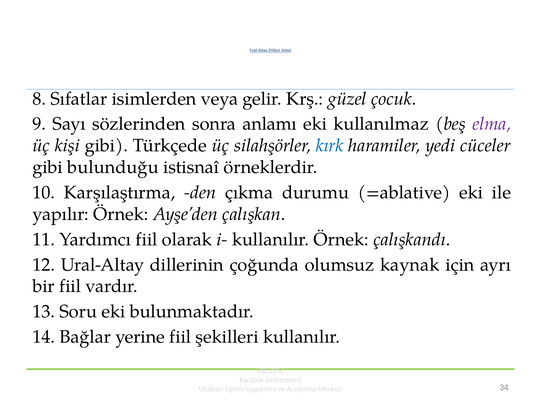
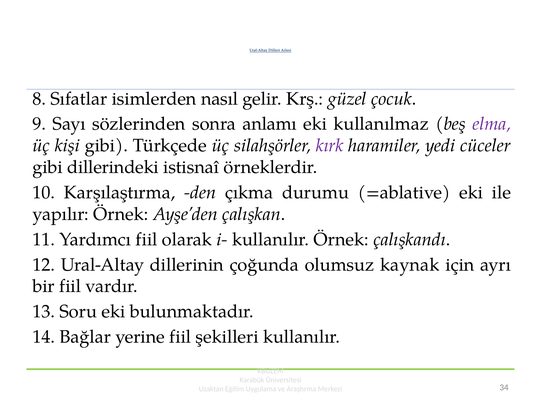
veya: veya -> nasıl (220, 99)
kırk colour: blue -> purple (330, 146)
bulunduğu: bulunduğu -> dillerindeki (113, 167)
